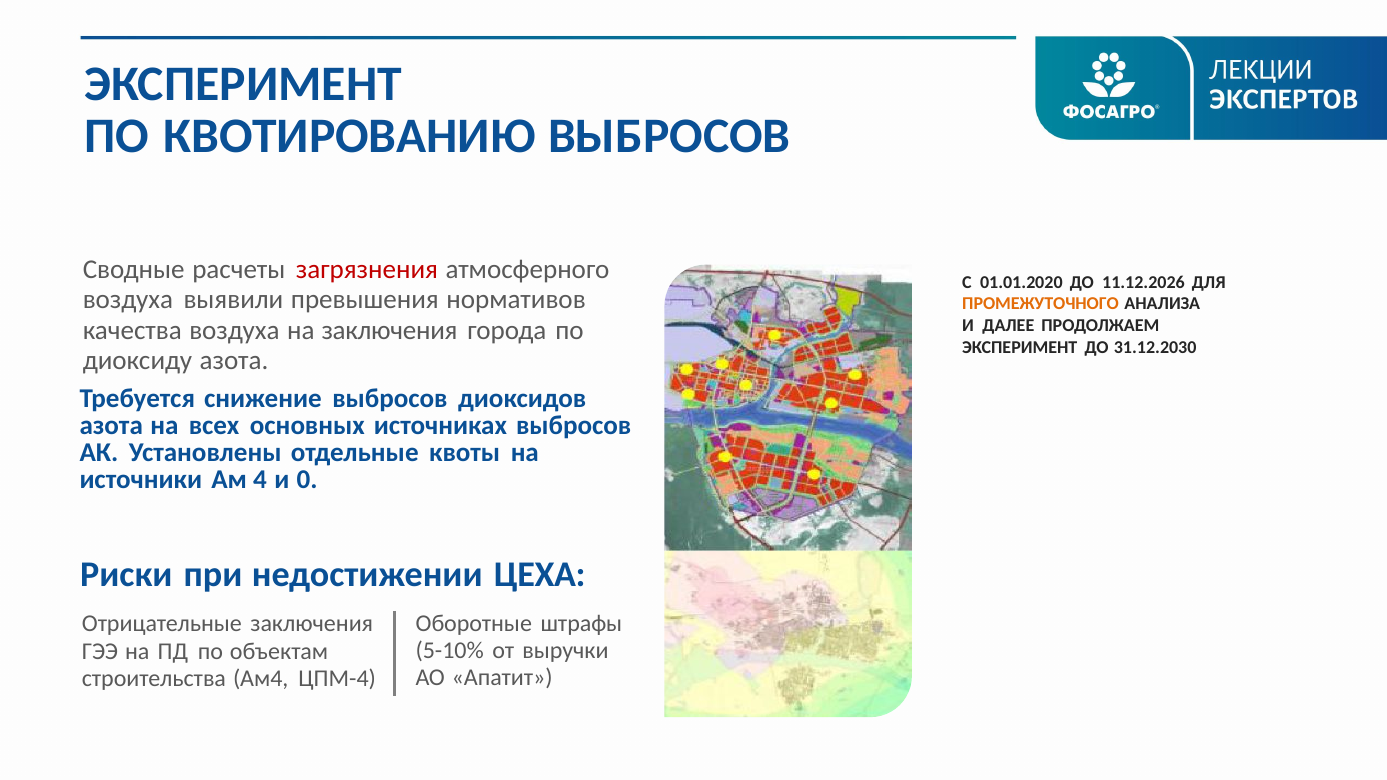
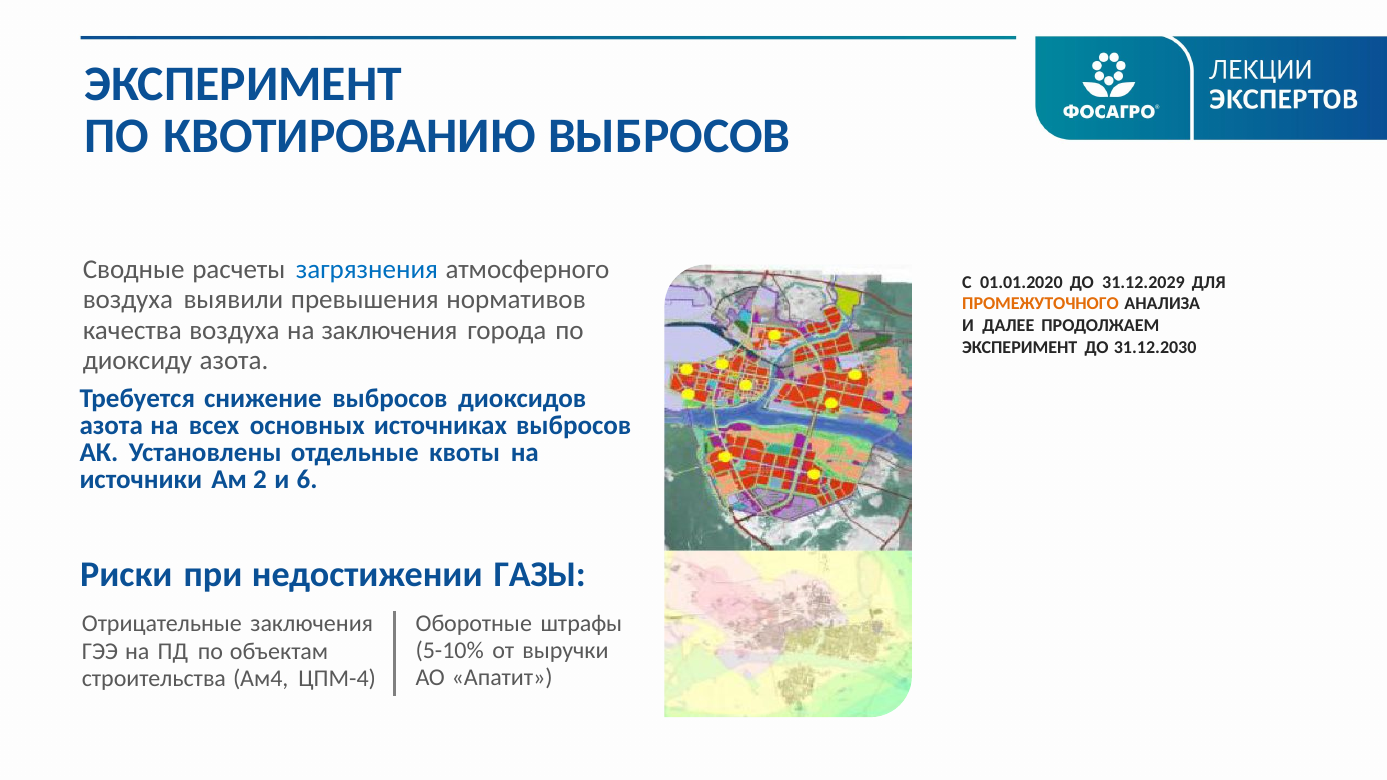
загрязнения colour: red -> blue (367, 270)
11.12.2026: 11.12.2026 -> 31.12.2029 (1143, 282)
4: 4 -> 2 (260, 480)
0: 0 -> 6 (307, 480)
ЦЕХА: ЦЕХА -> ГАЗЫ (540, 574)
